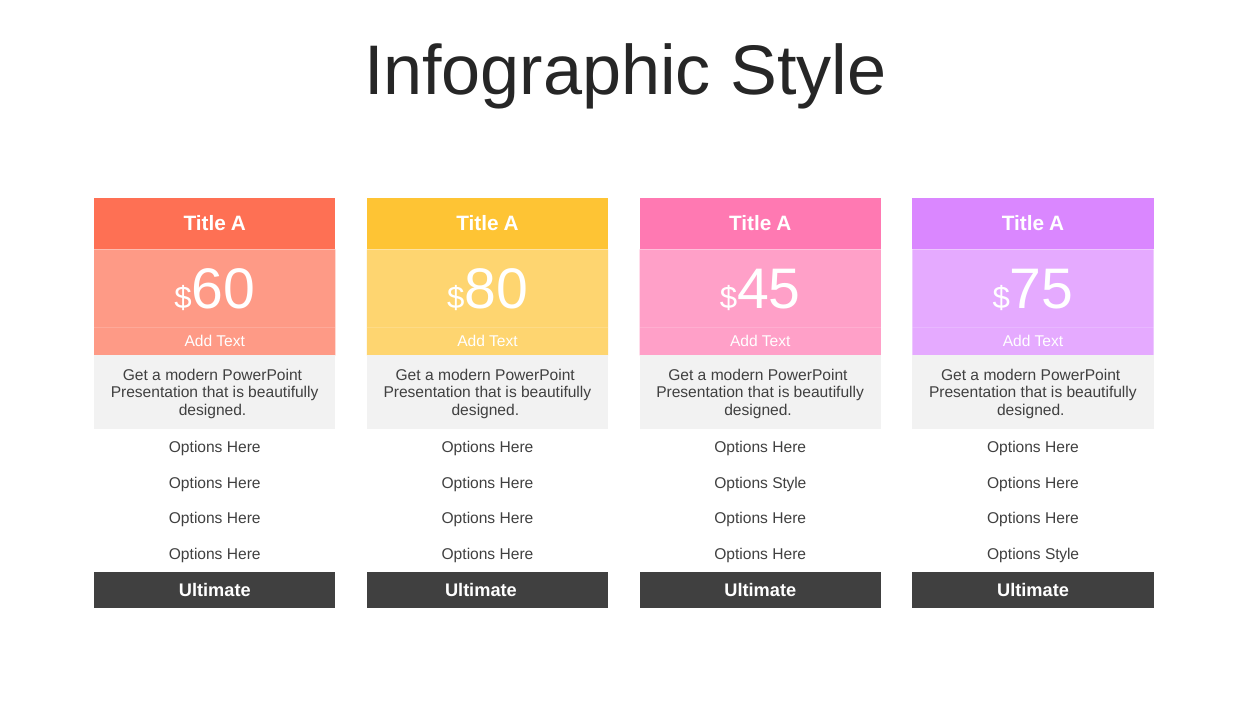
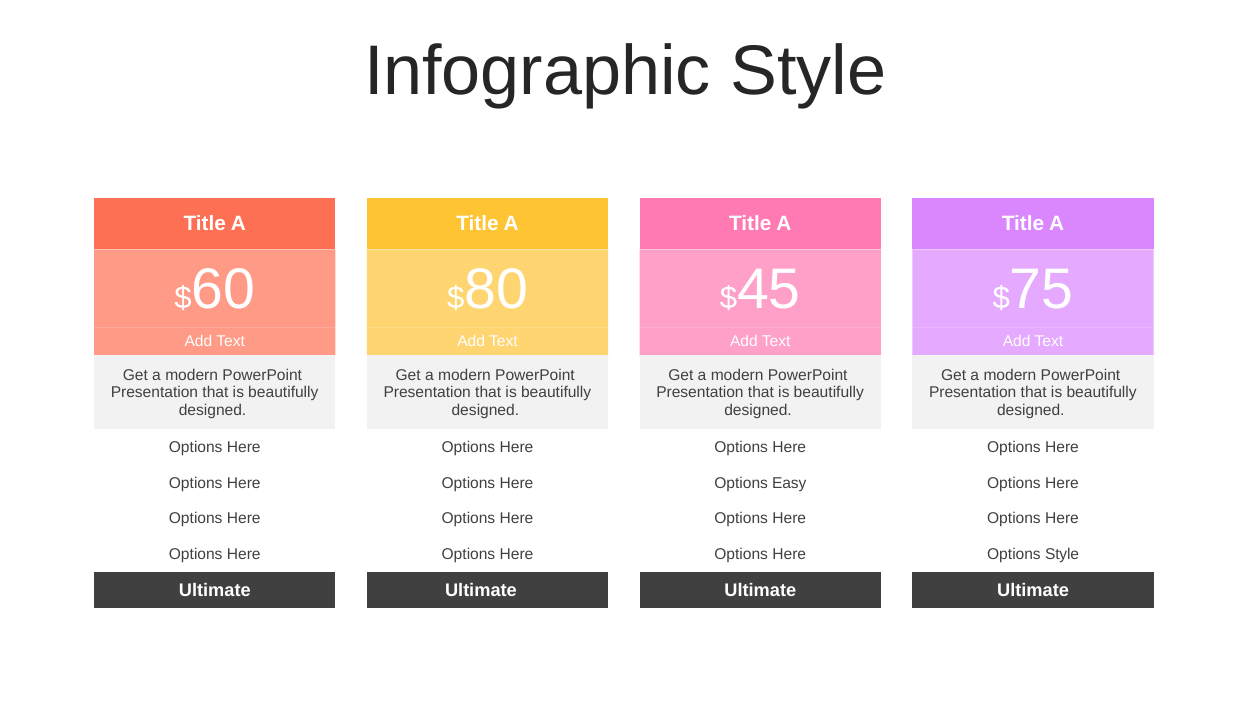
Style: Style -> Easy (789, 483)
